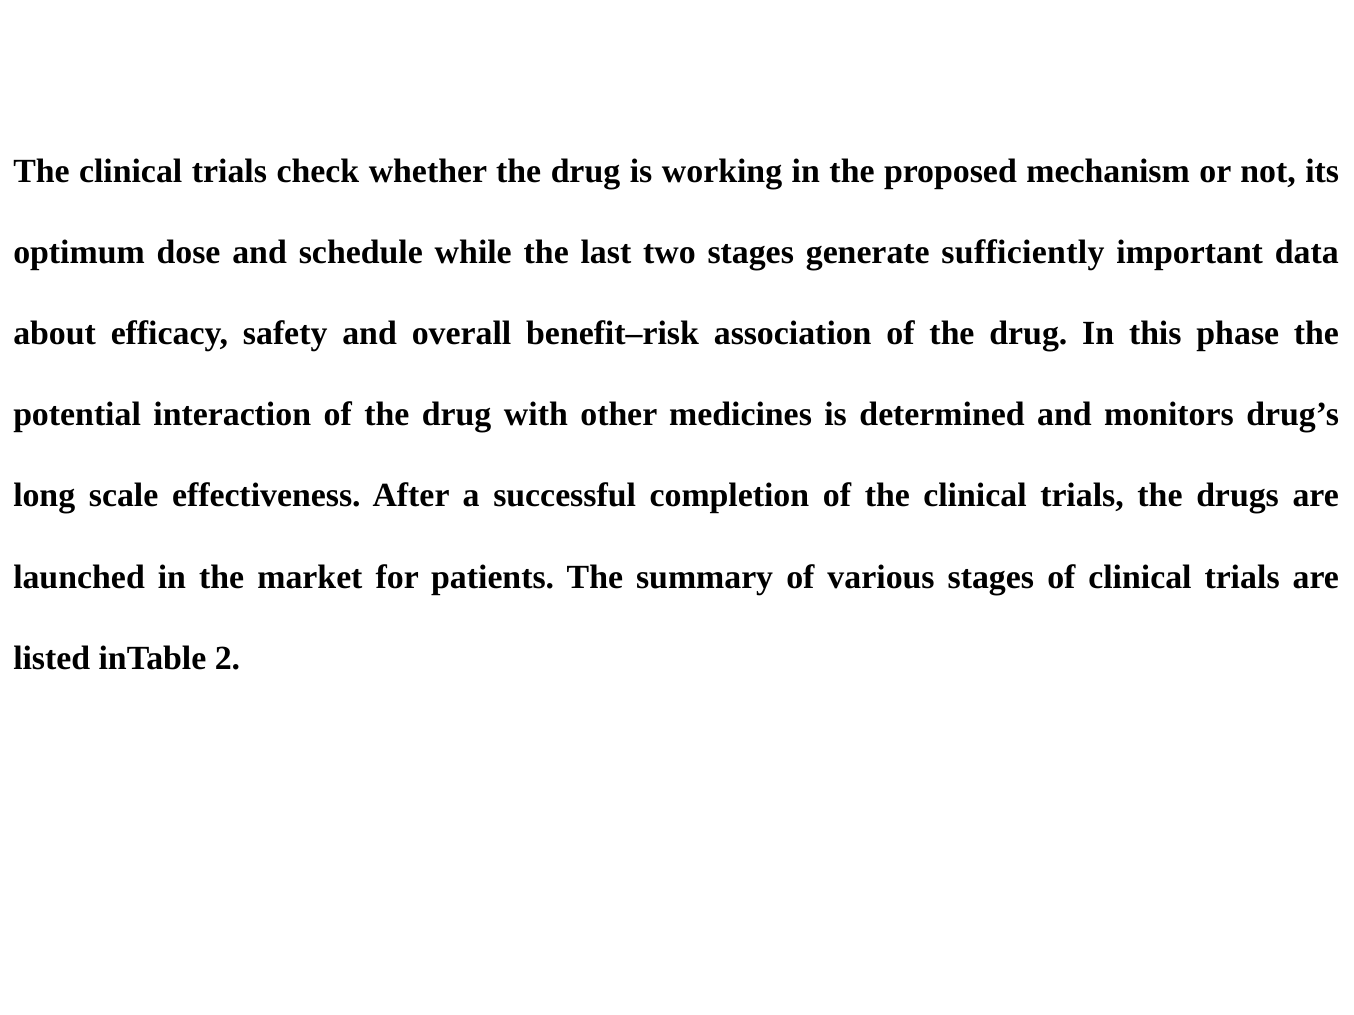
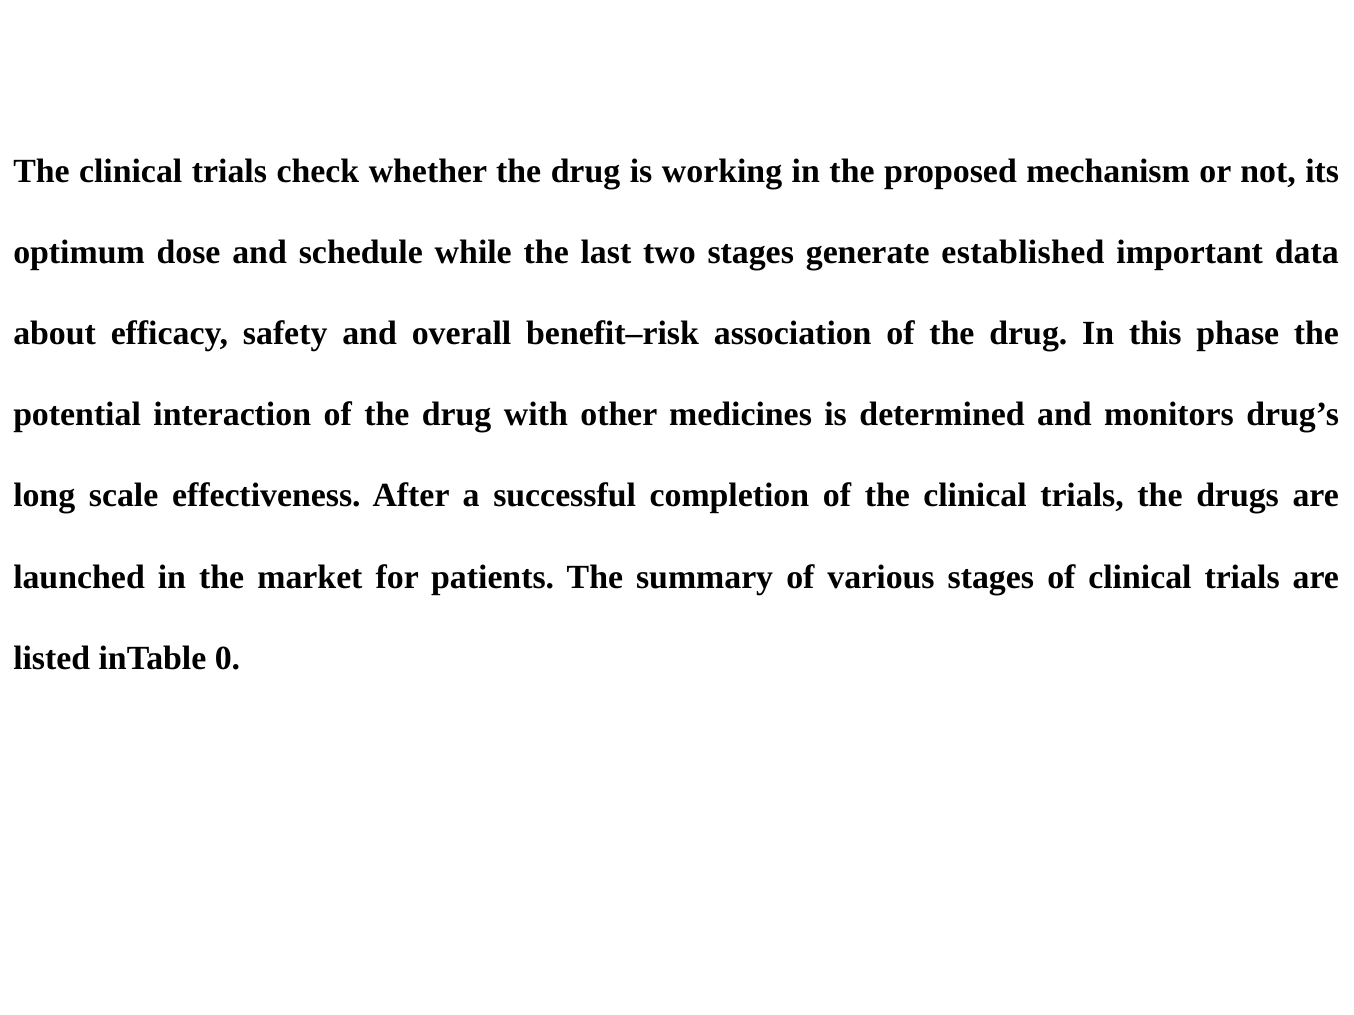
sufficiently: sufficiently -> established (1023, 252)
2: 2 -> 0 (227, 658)
